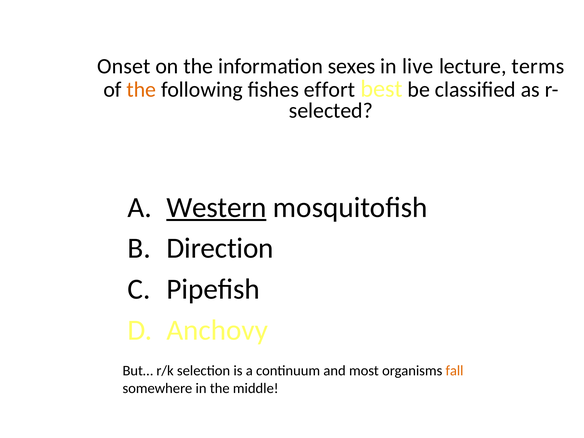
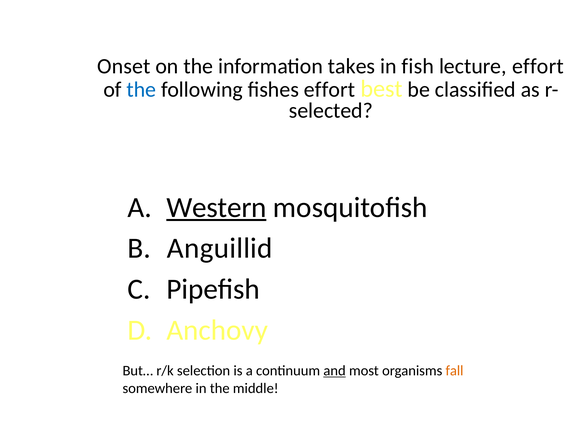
sexes: sexes -> takes (352, 66)
live: live -> fish (418, 66)
lecture terms: terms -> effort (538, 66)
the colour: orange -> blue (141, 90)
Direction: Direction -> Anguillid (220, 248)
and underline: none -> present (335, 371)
